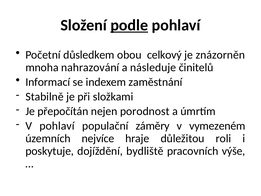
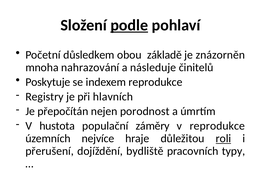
celkový: celkový -> základě (164, 55)
Informací: Informací -> Poskytuje (48, 82)
indexem zaměstnání: zaměstnání -> reprodukce (156, 82)
Stabilně: Stabilně -> Registry (45, 97)
složkami: složkami -> hlavních (113, 97)
V pohlaví: pohlaví -> hustota (57, 126)
v vymezeném: vymezeném -> reprodukce (217, 126)
roli underline: none -> present (223, 138)
poskytuje: poskytuje -> přerušení (50, 151)
výše: výše -> typy (234, 151)
